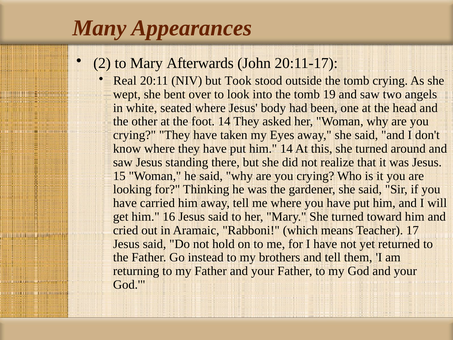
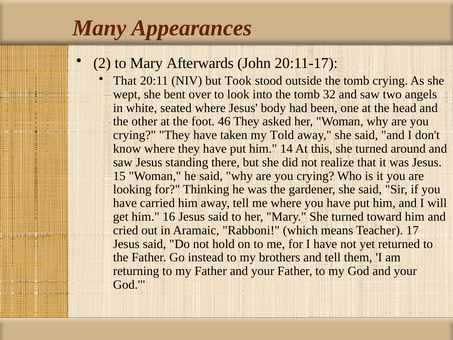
Real: Real -> That (125, 81)
19: 19 -> 32 (329, 94)
foot 14: 14 -> 46 (224, 121)
Eyes: Eyes -> Told (282, 135)
